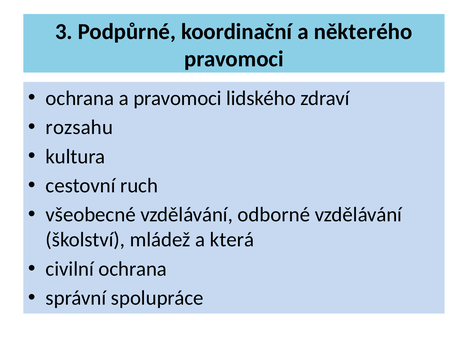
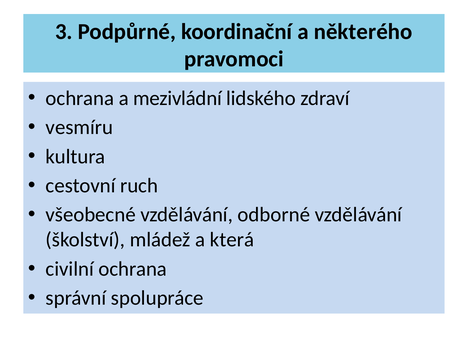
a pravomoci: pravomoci -> mezivládní (177, 98)
rozsahu: rozsahu -> vesmíru (79, 127)
